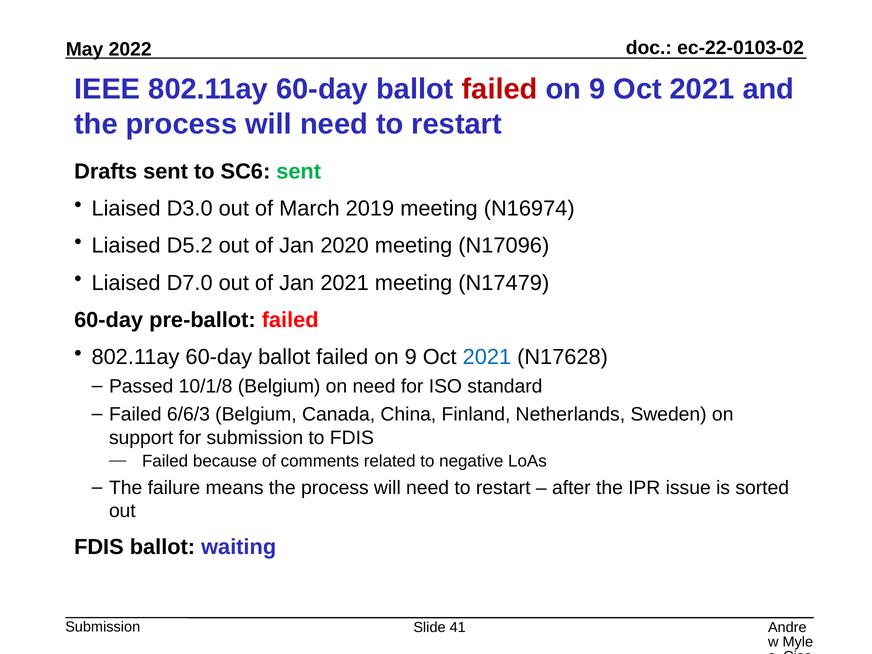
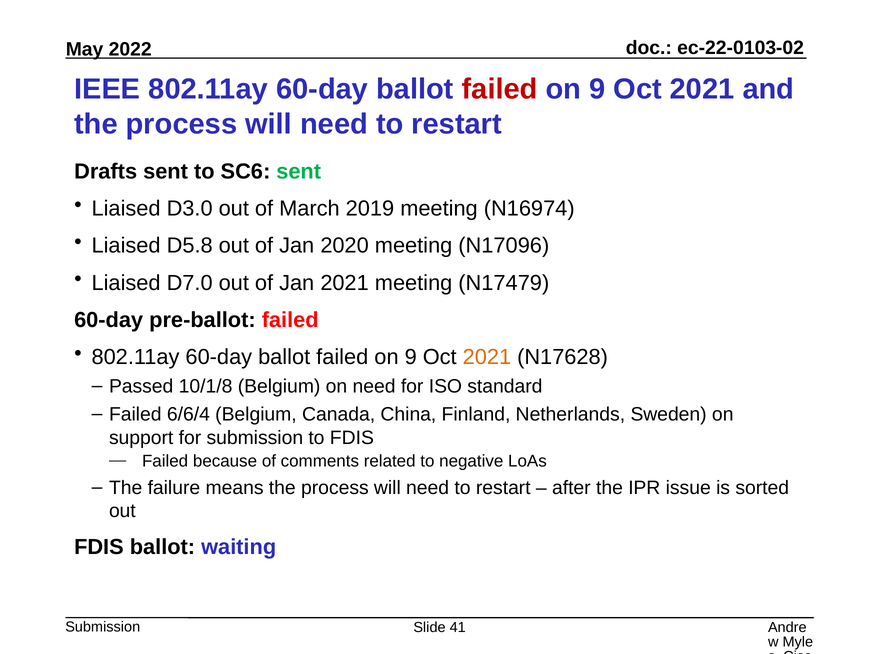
D5.2: D5.2 -> D5.8 (190, 246)
2021 colour: blue -> orange (487, 357)
6/6/3: 6/6/3 -> 6/6/4 (188, 414)
